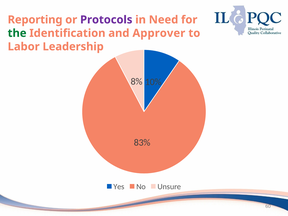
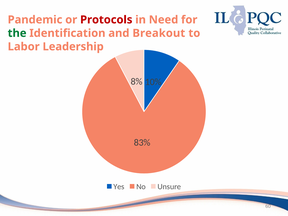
Reporting: Reporting -> Pandemic (35, 20)
Protocols colour: purple -> red (106, 20)
Approver: Approver -> Breakout (159, 33)
